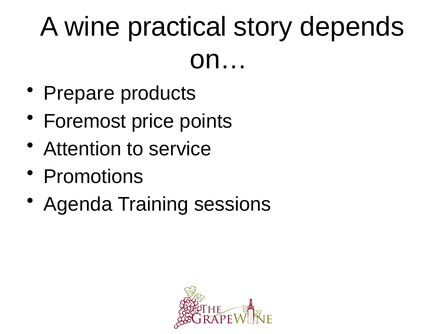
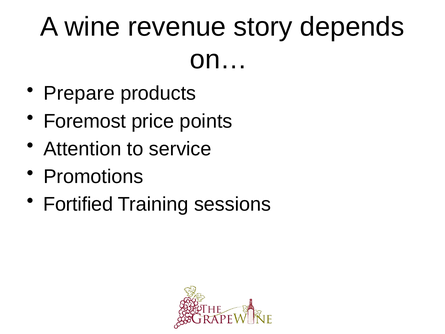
practical: practical -> revenue (177, 27)
Agenda: Agenda -> Fortified (78, 204)
